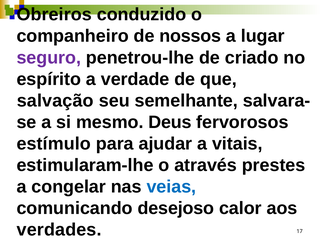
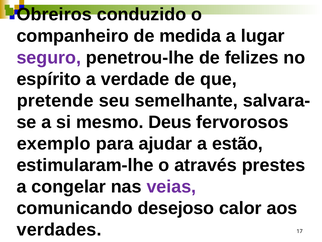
nossos: nossos -> medida (190, 36)
criado: criado -> felizes (252, 57)
salvação: salvação -> pretende (55, 100)
estímulo: estímulo -> exemplo (54, 143)
vitais: vitais -> estão (237, 143)
veias colour: blue -> purple (171, 186)
